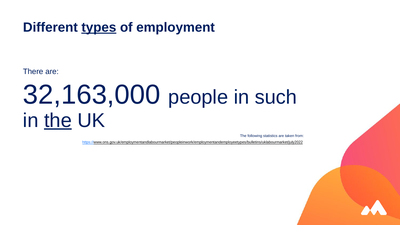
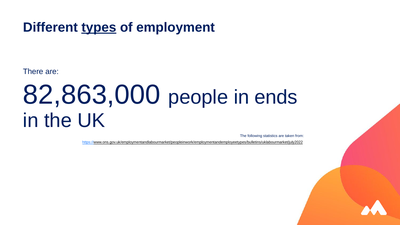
32,163,000: 32,163,000 -> 82,863,000 (92, 95)
such: such -> ends (276, 97)
the underline: present -> none (58, 120)
